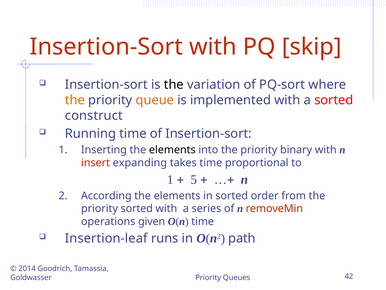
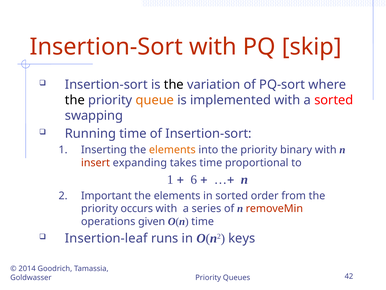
the colour: orange -> black (75, 100)
construct: construct -> swapping (94, 115)
elements colour: black -> orange (172, 150)
5: 5 -> 6 (194, 179)
According: According -> Important (106, 195)
priority sorted: sorted -> occurs (137, 208)
path: path -> keys (242, 238)
